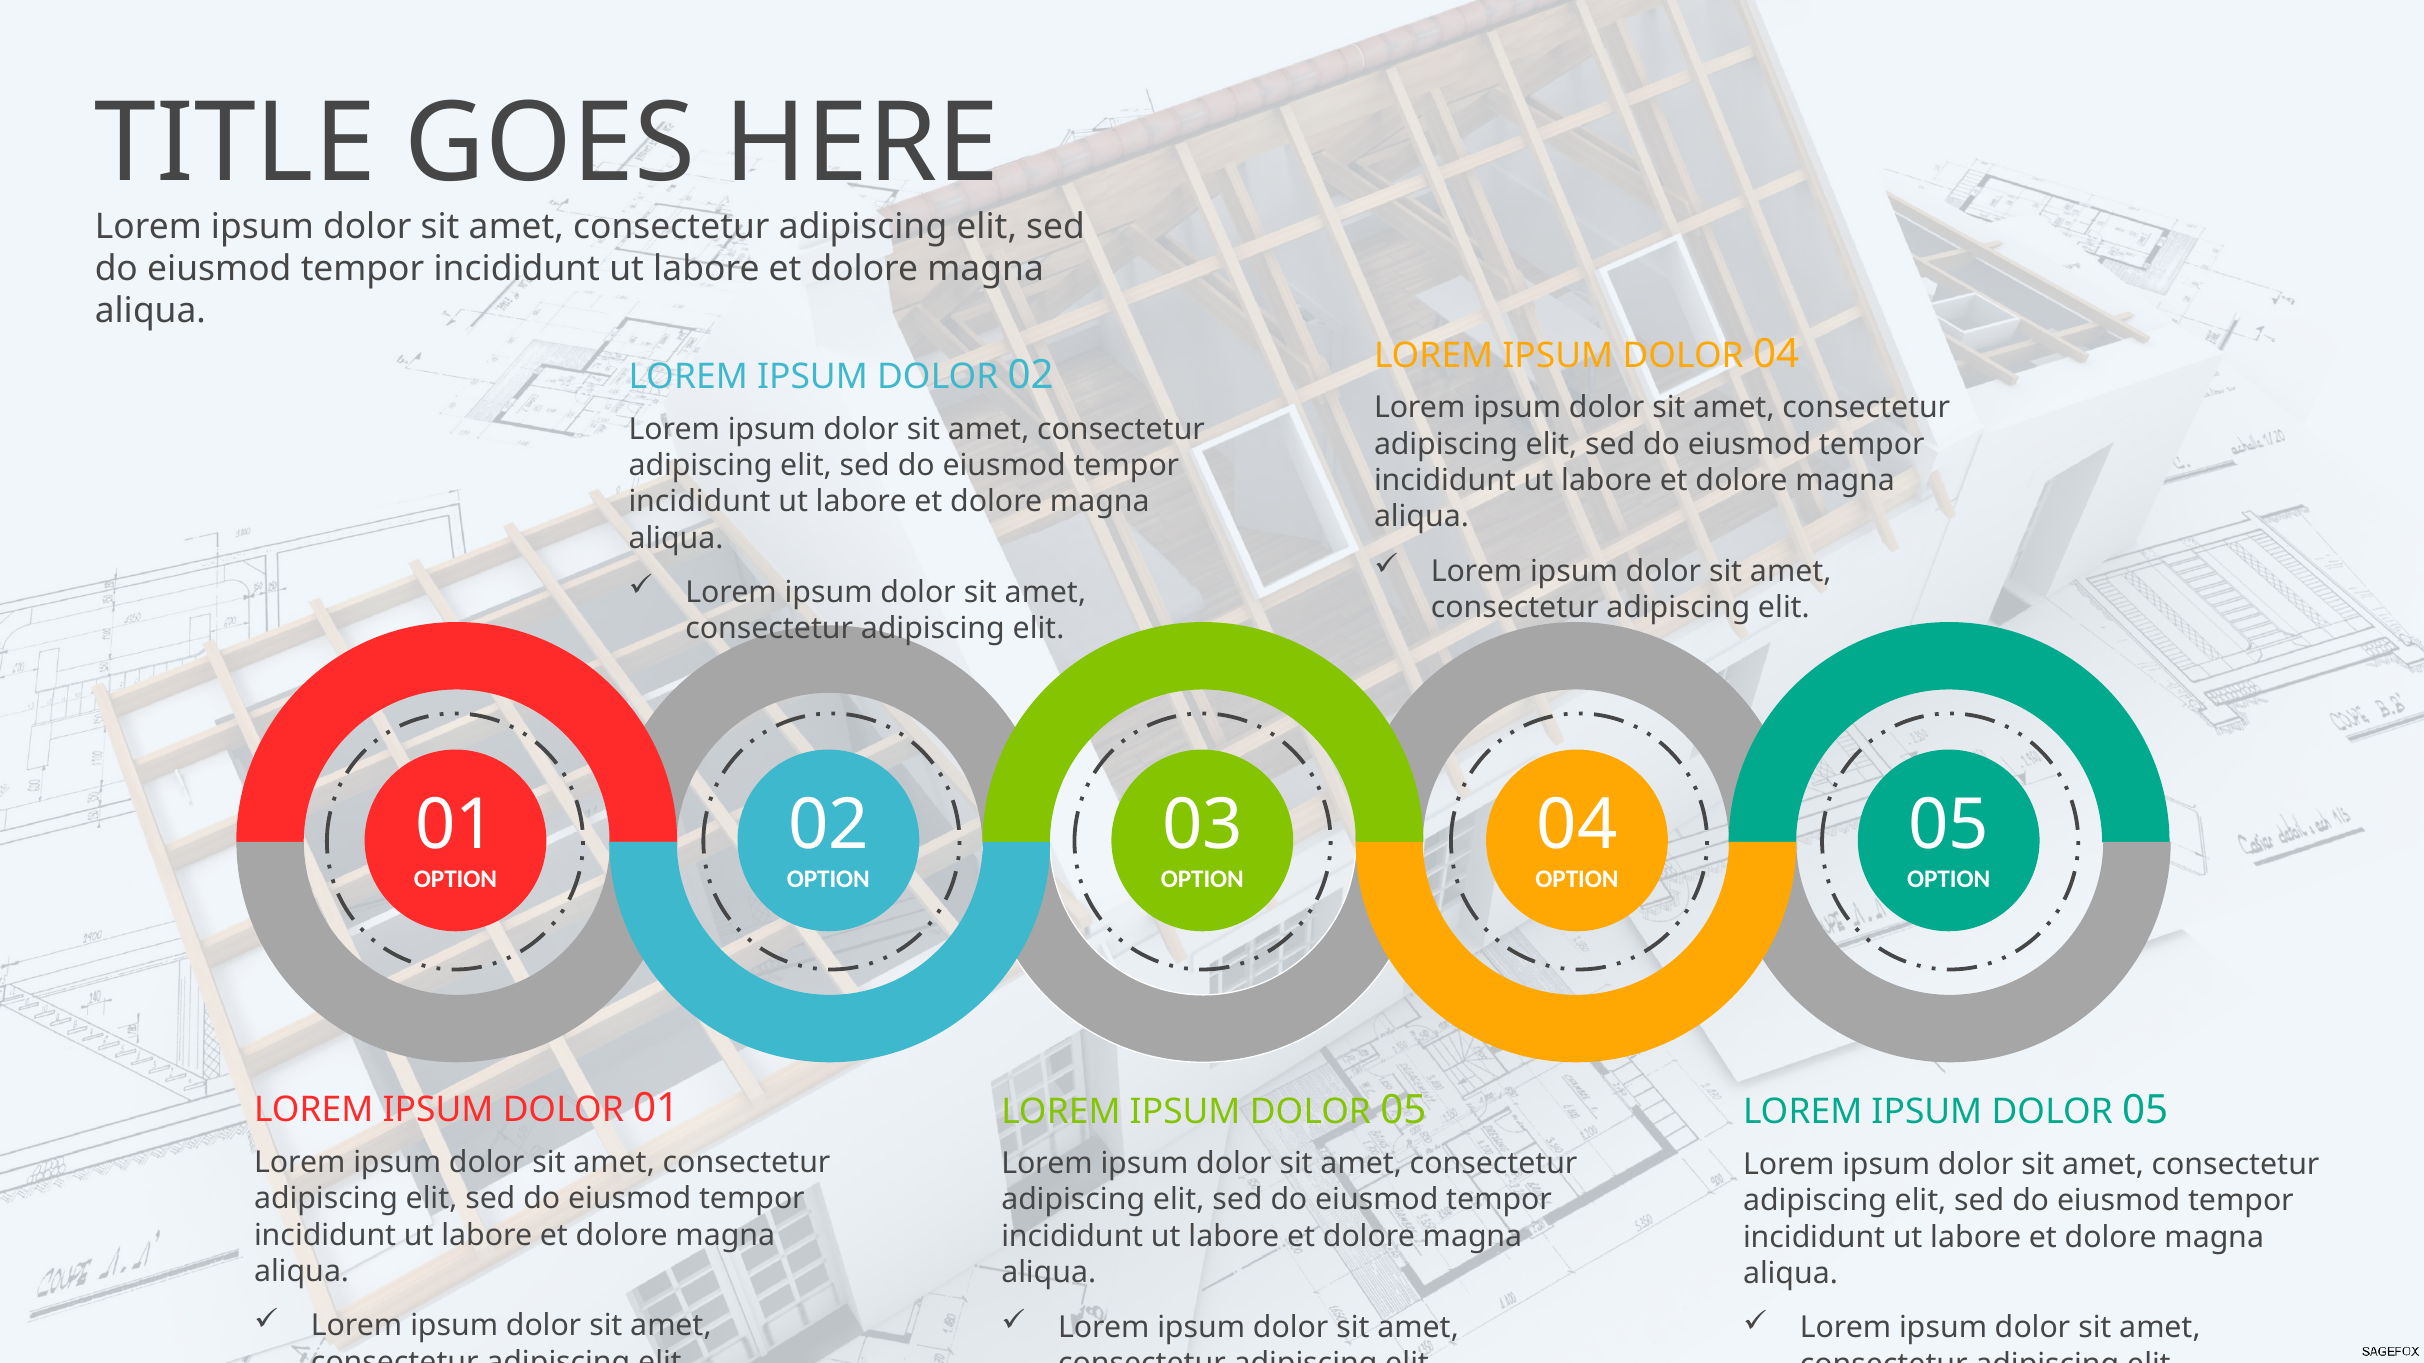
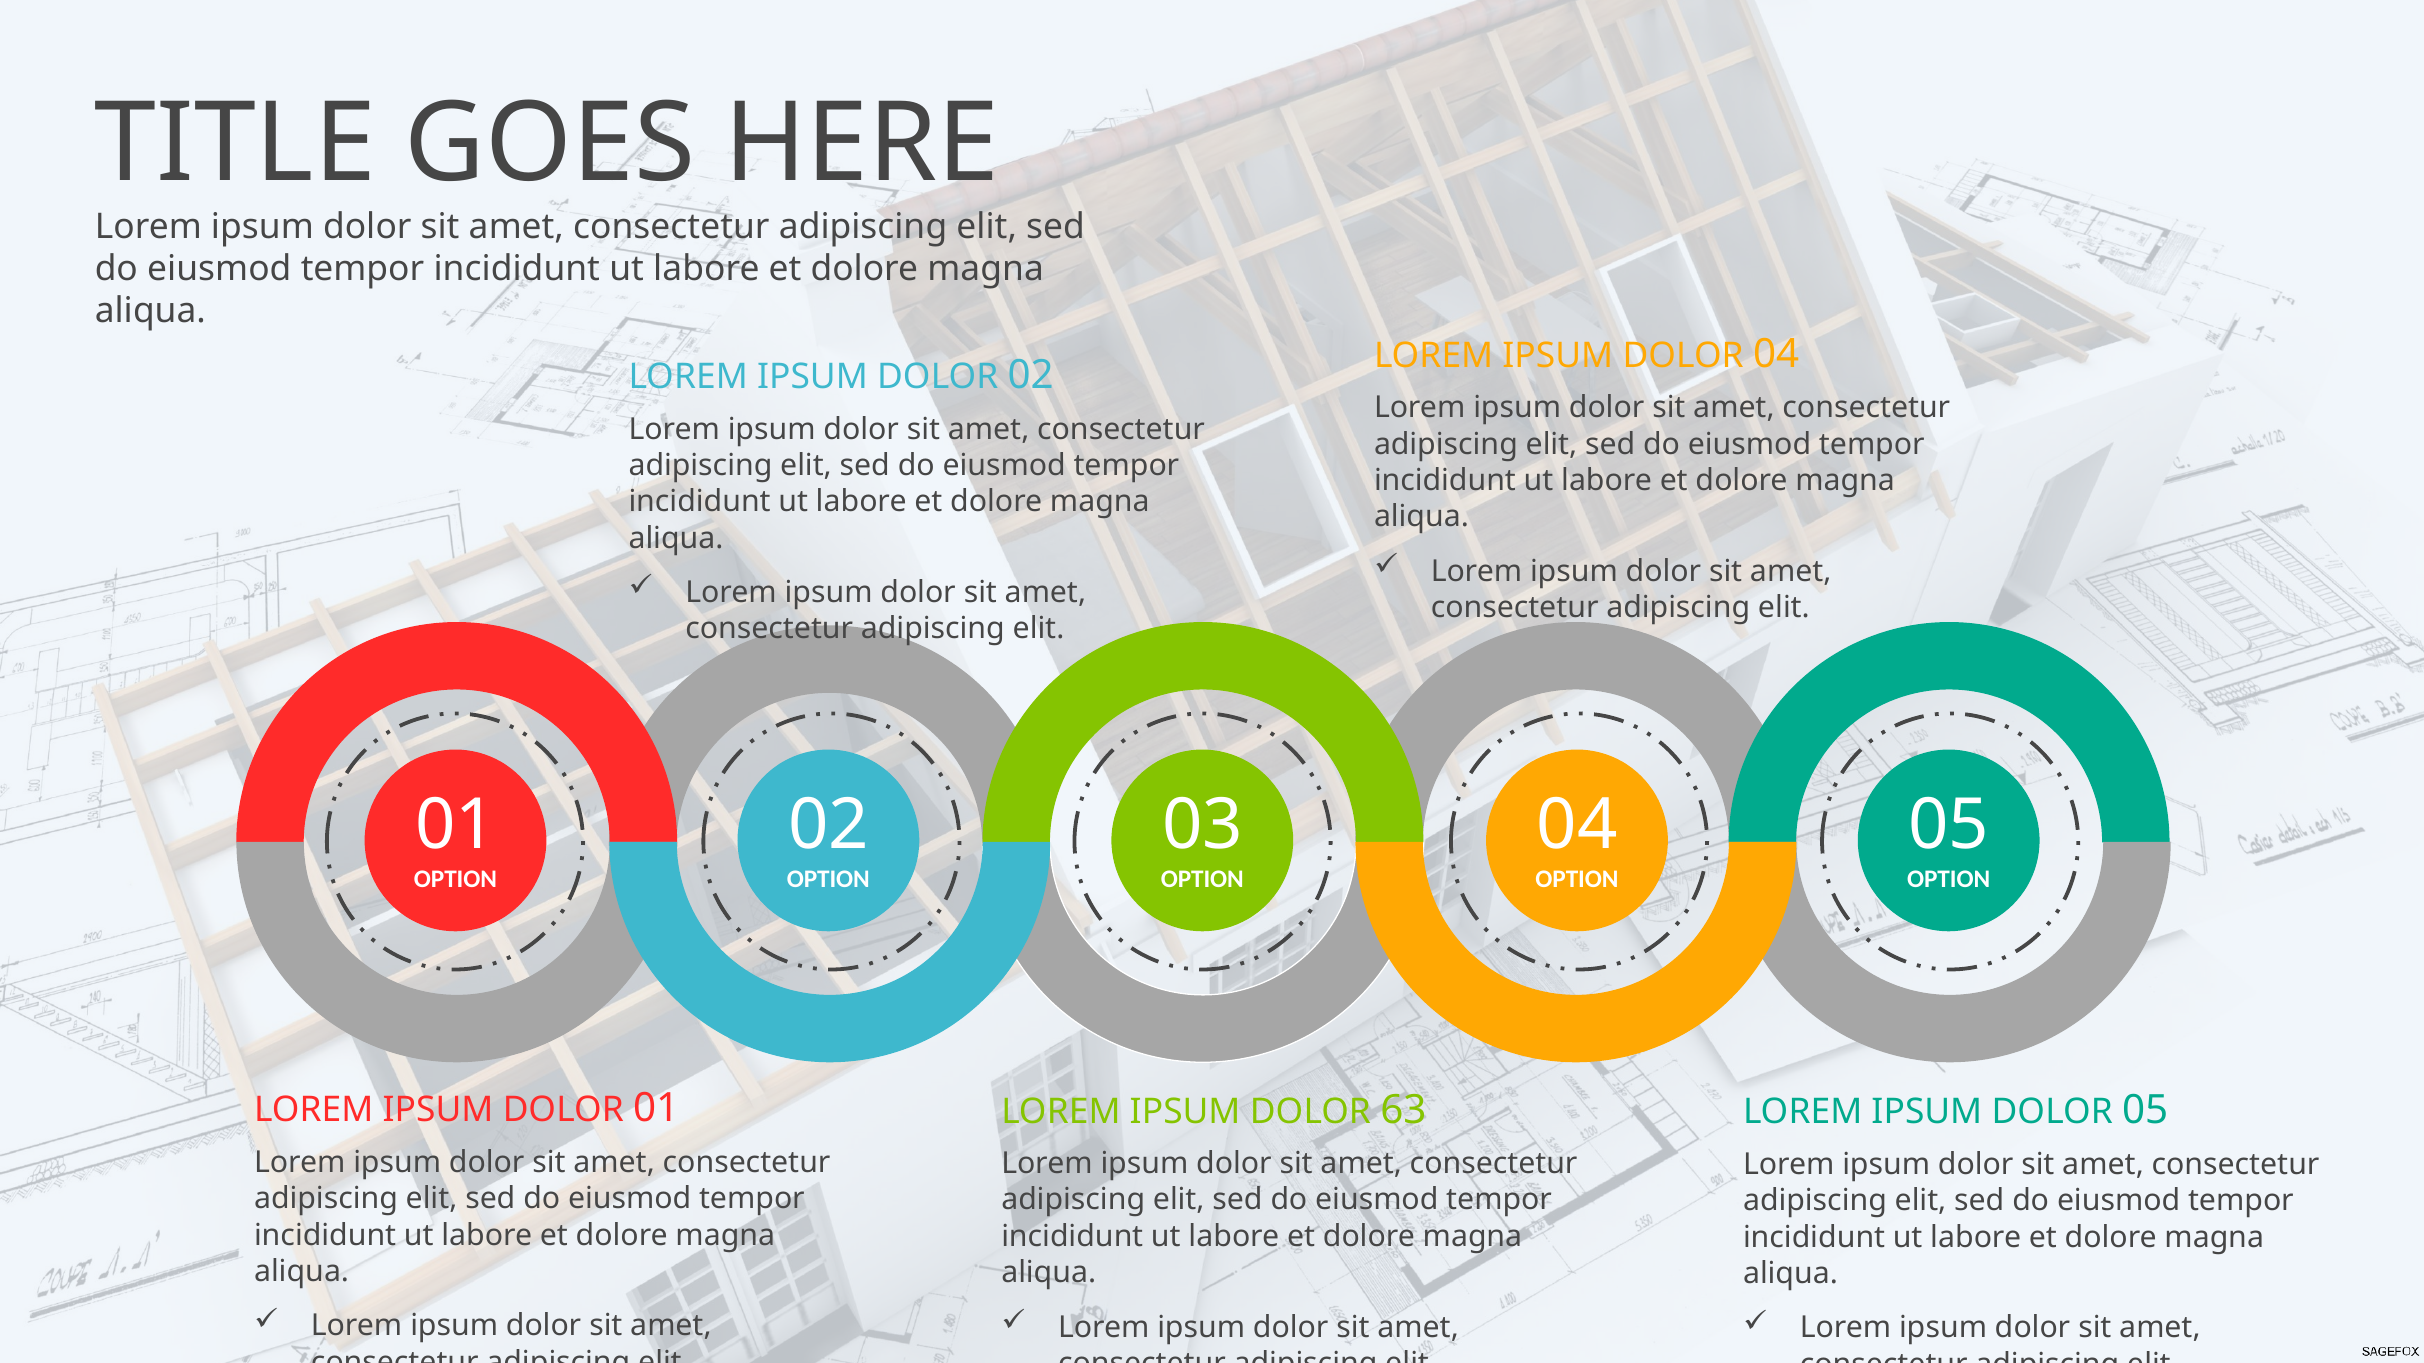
05: 05 -> 63 (1403, 1110)
